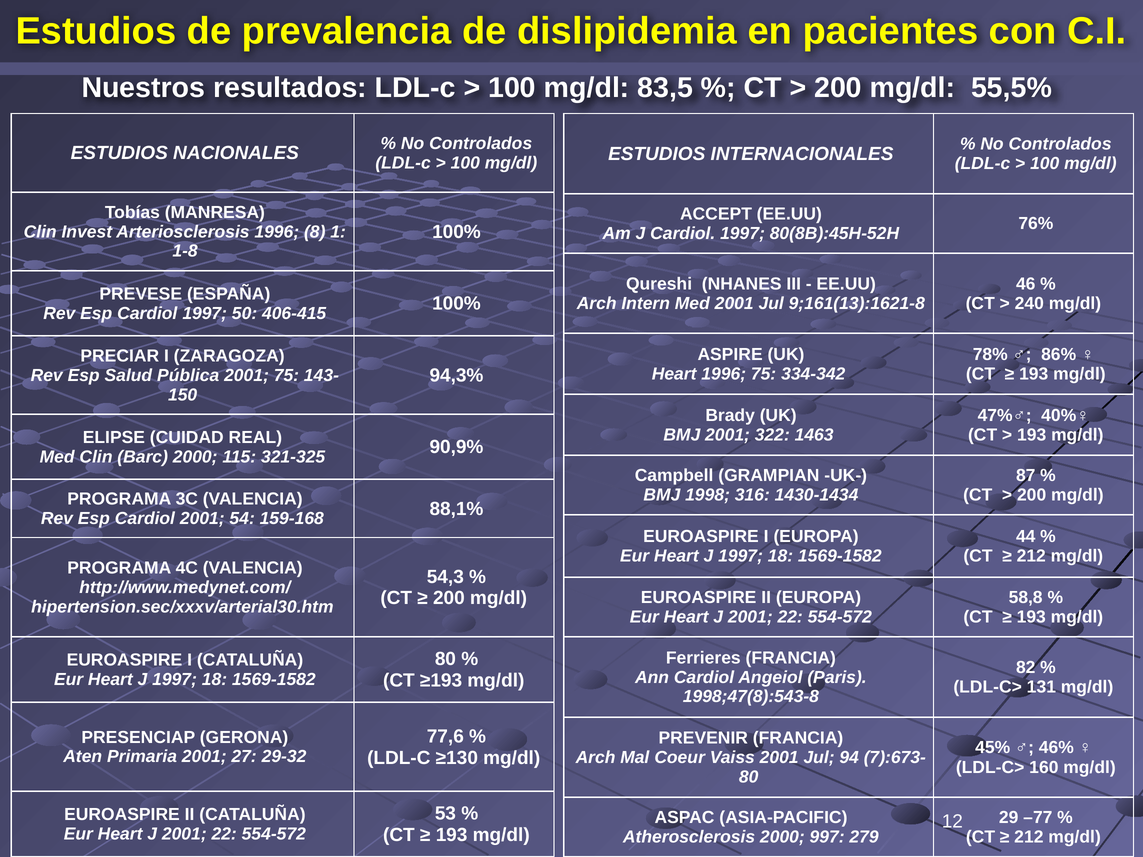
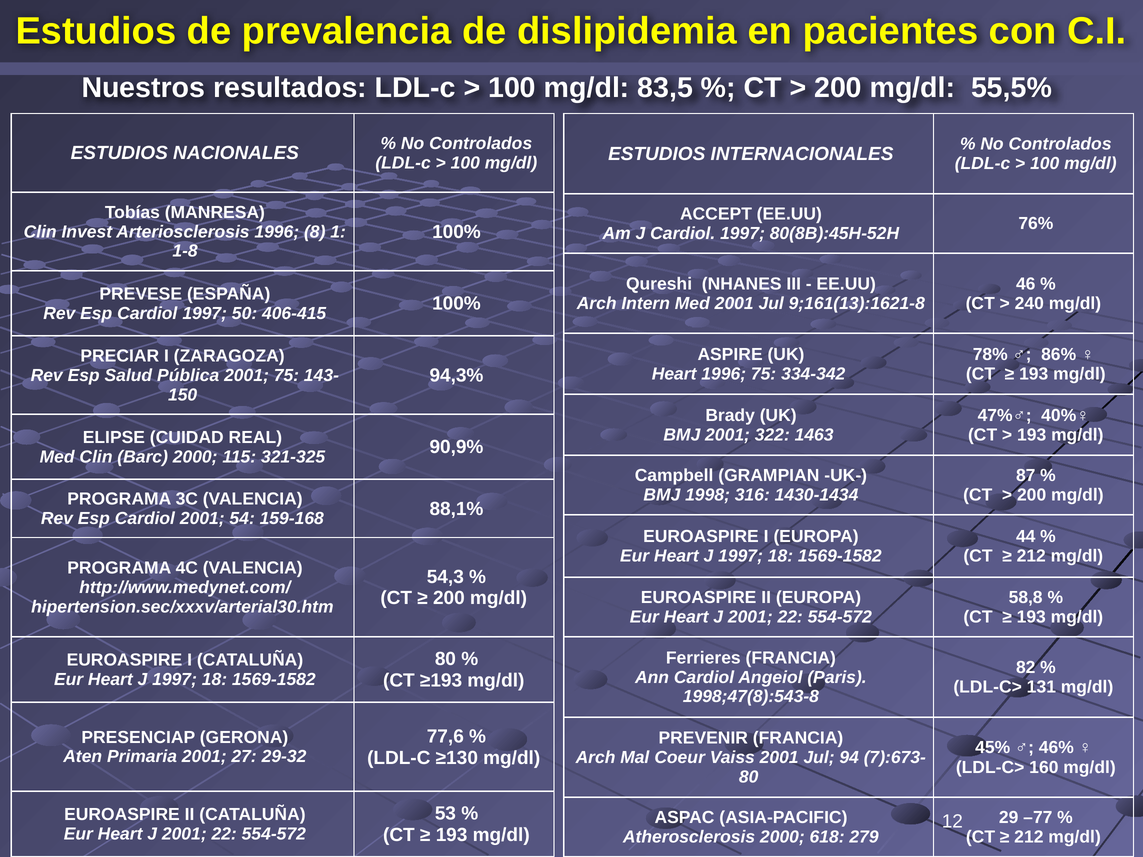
997: 997 -> 618 (827, 837)
